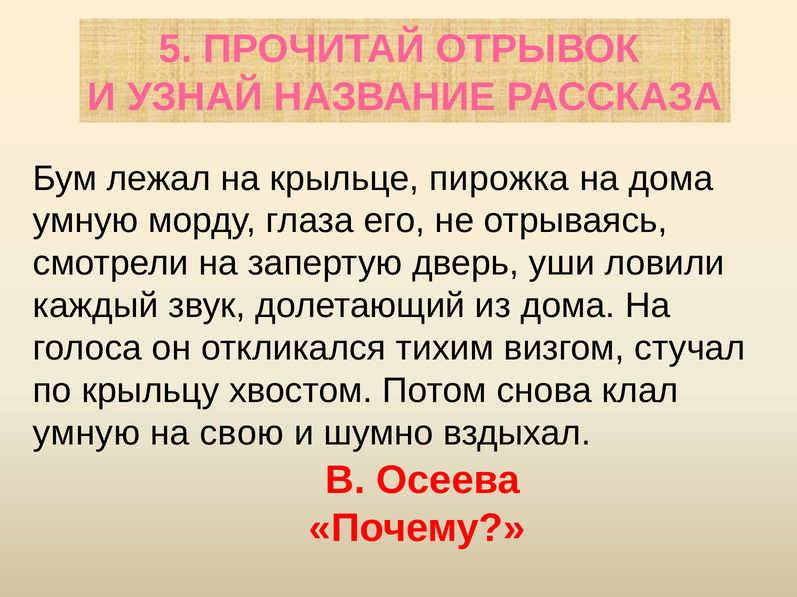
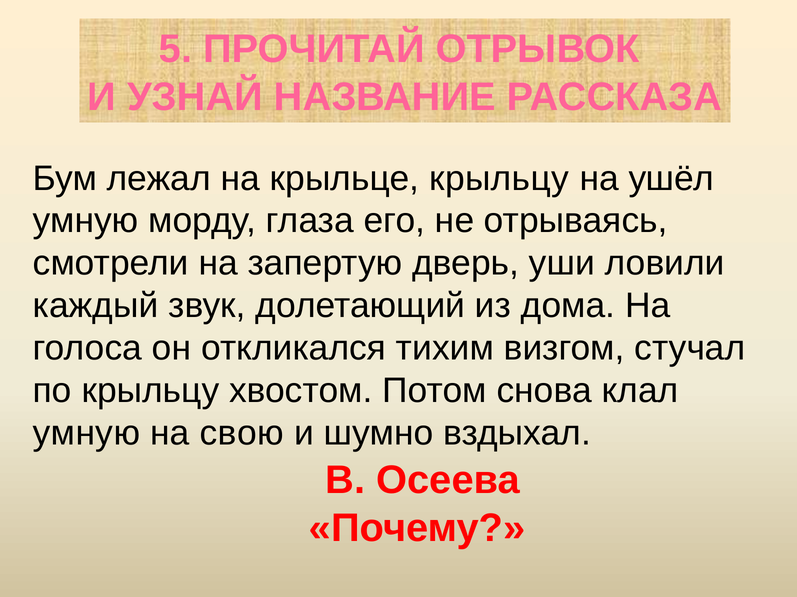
крыльце пирожка: пирожка -> крыльцу (499, 179)
на дома: дома -> ушёл (671, 179)
